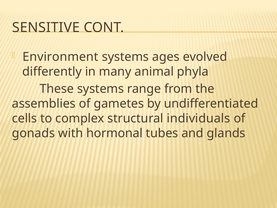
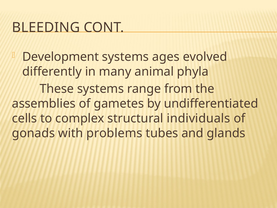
SENSITIVE: SENSITIVE -> BLEEDING (46, 28)
Environment: Environment -> Development (61, 57)
hormonal: hormonal -> problems (114, 133)
